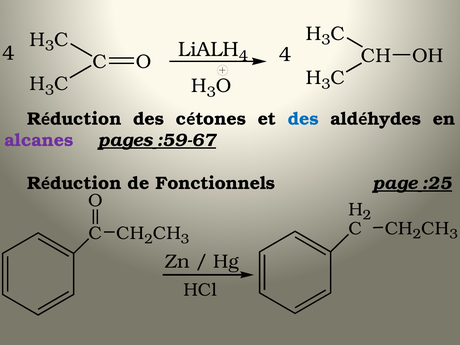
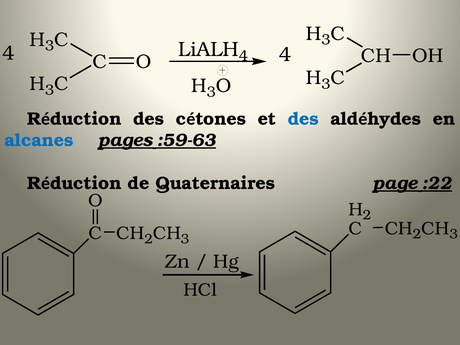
alcanes colour: purple -> blue (39, 140)
:59-67: :59-67 -> :59-63 (186, 140)
Fonctionnels: Fonctionnels -> Quaternaires (215, 183)
:25: :25 -> :22 (437, 183)
